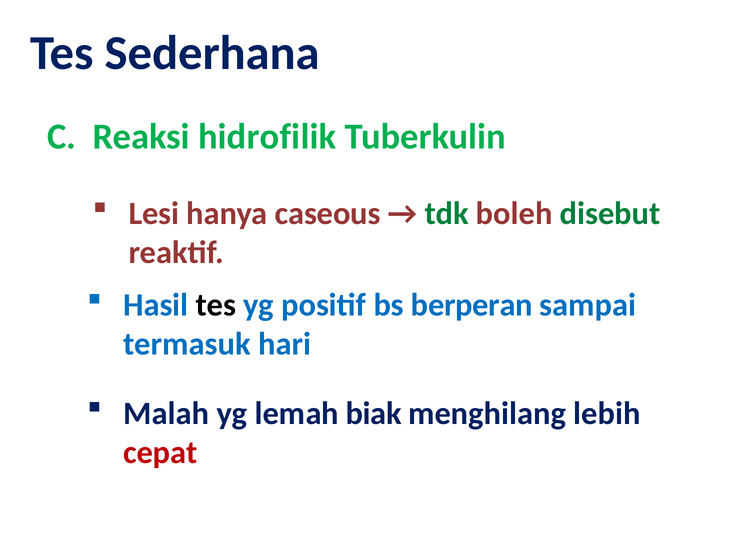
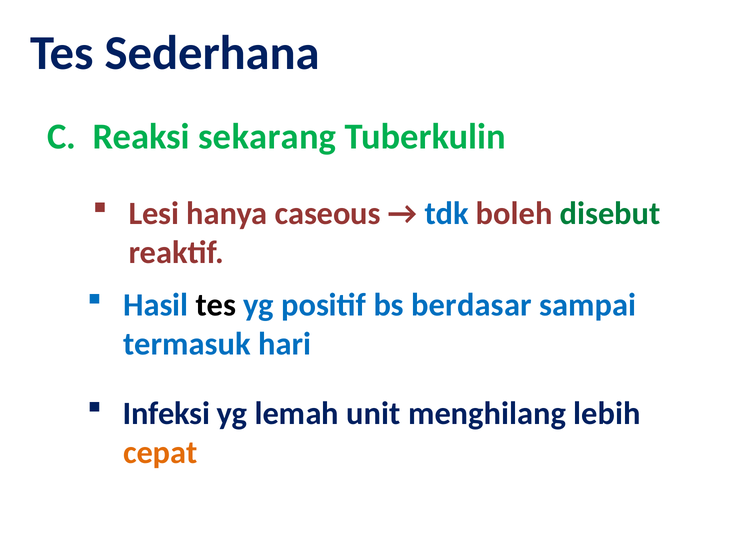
hidrofilik: hidrofilik -> sekarang (267, 137)
tdk colour: green -> blue (447, 214)
berperan: berperan -> berdasar (472, 305)
Malah: Malah -> Infeksi (166, 414)
biak: biak -> unit (373, 414)
cepat colour: red -> orange (160, 453)
